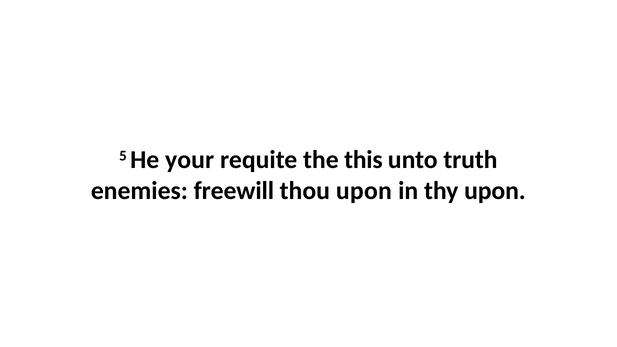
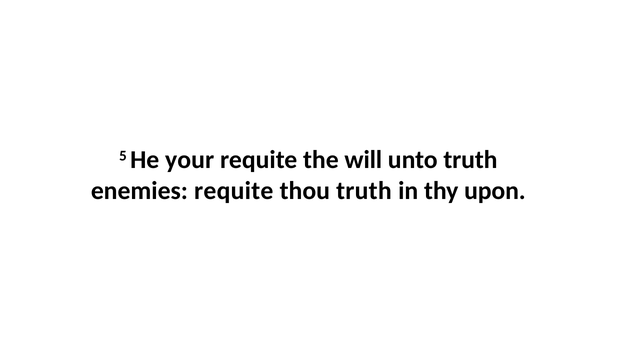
this: this -> will (363, 160)
enemies freewill: freewill -> requite (234, 191)
thou upon: upon -> truth (364, 191)
